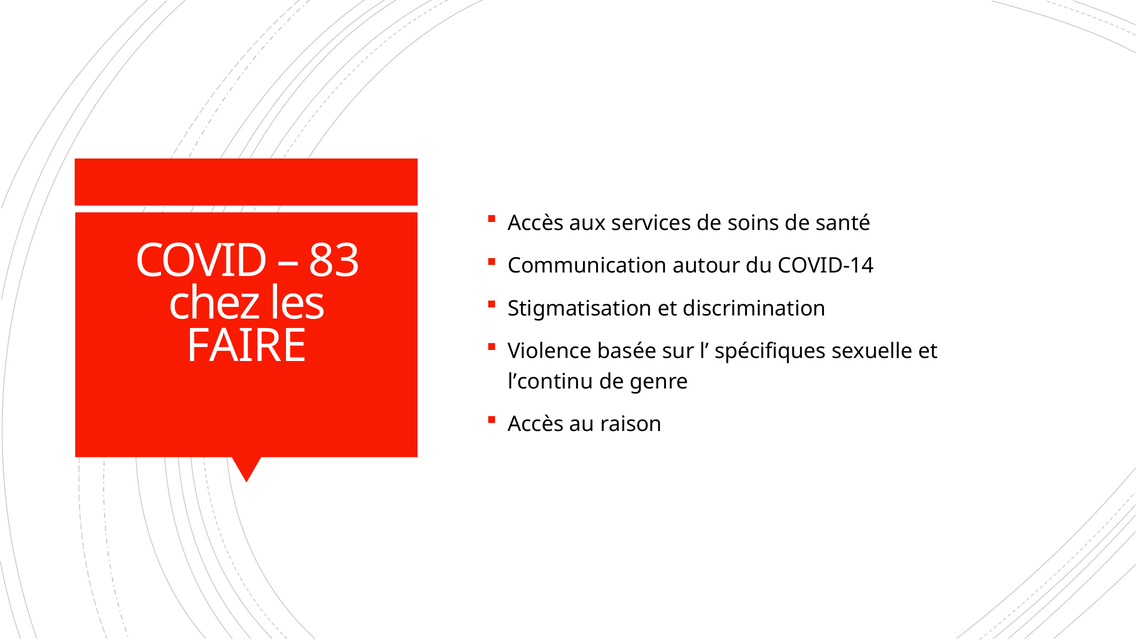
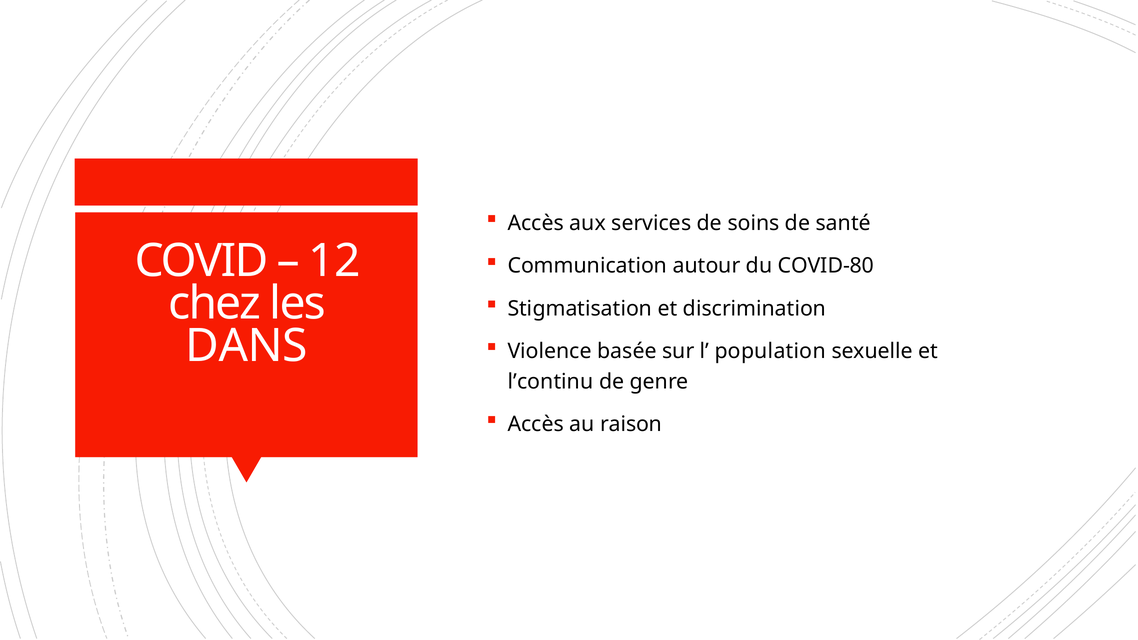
83: 83 -> 12 (334, 261)
COVID-14: COVID-14 -> COVID-80 (826, 266)
FAIRE: FAIRE -> DANS (246, 346)
spécifiques: spécifiques -> population (770, 351)
